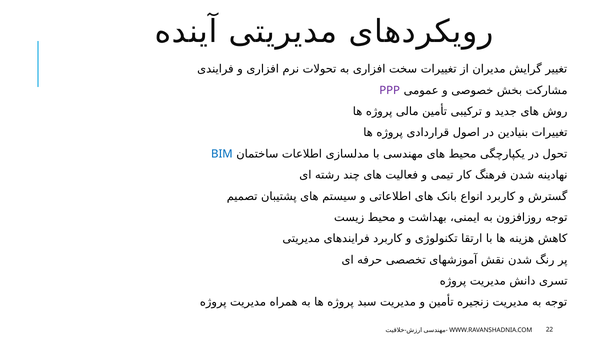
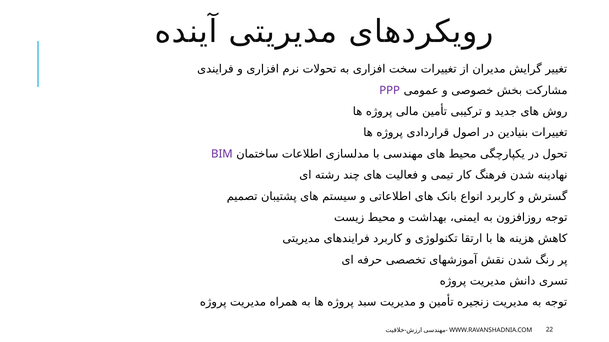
BIM colour: blue -> purple (222, 154)
